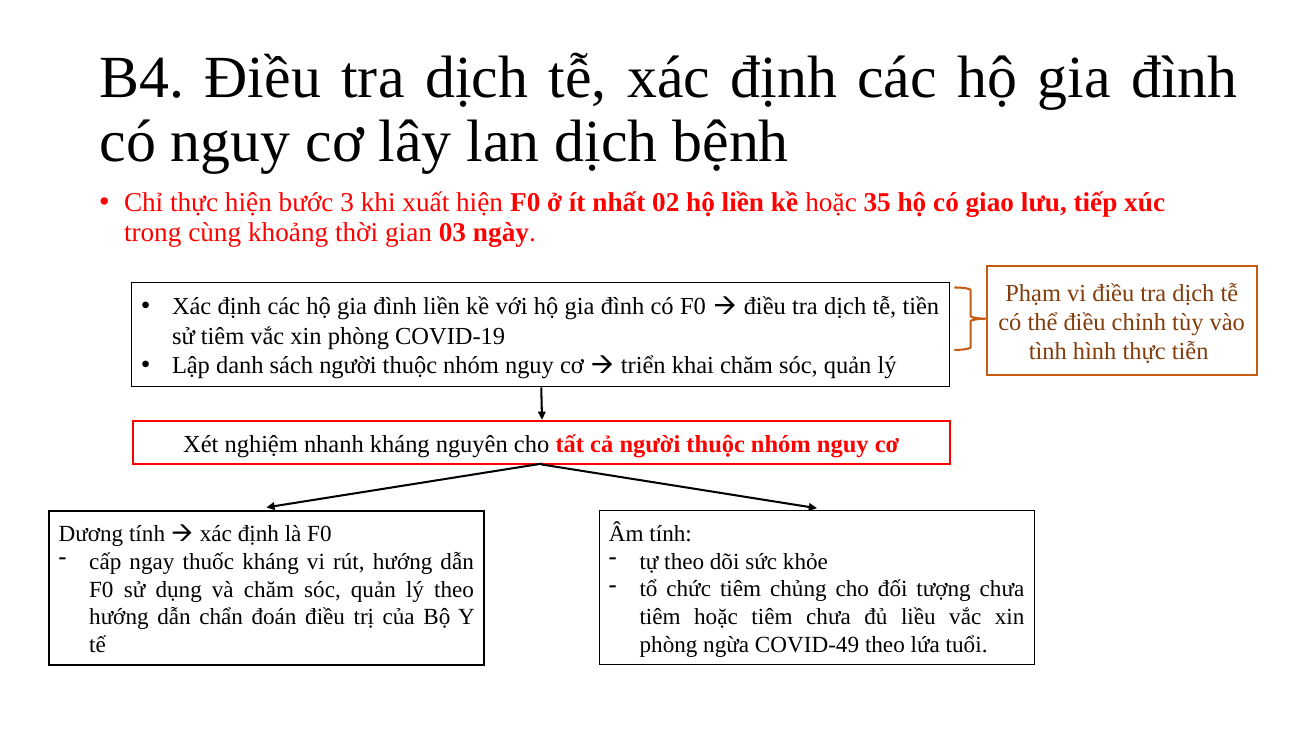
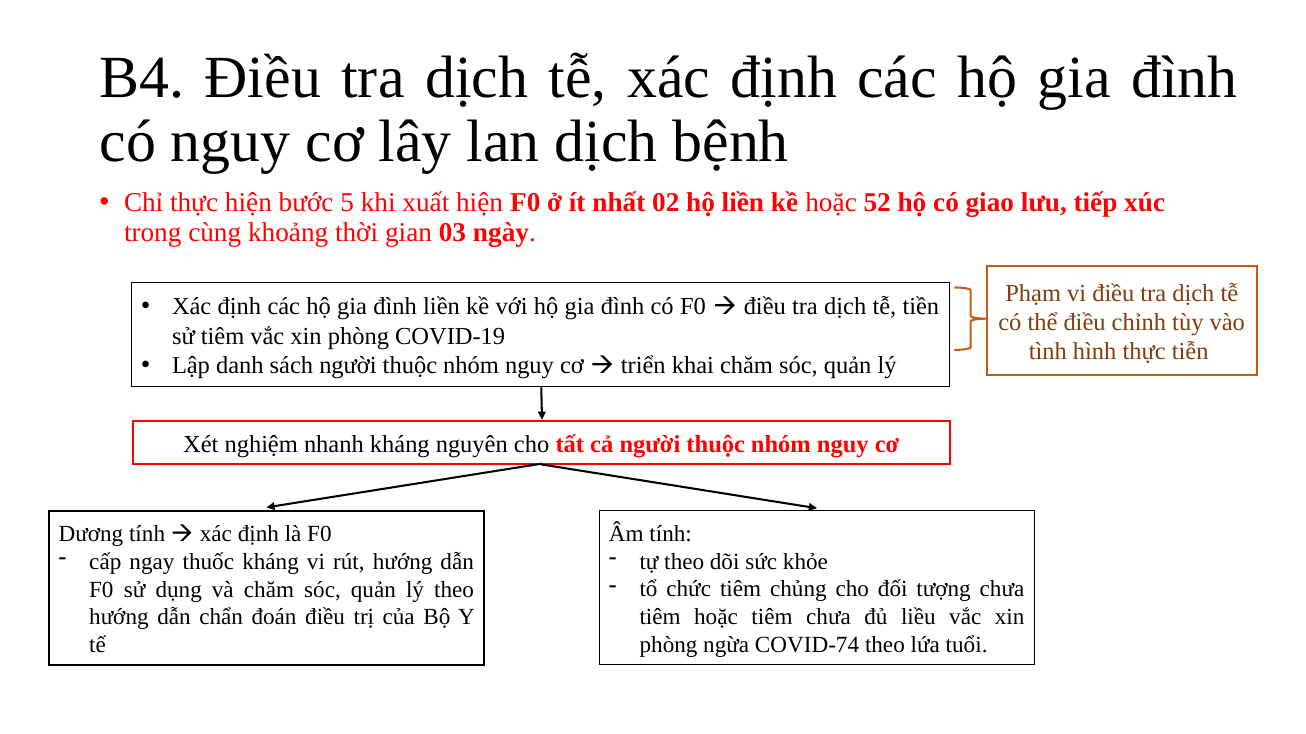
3: 3 -> 5 (347, 203)
35: 35 -> 52 (877, 203)
COVID-49: COVID-49 -> COVID-74 (807, 645)
